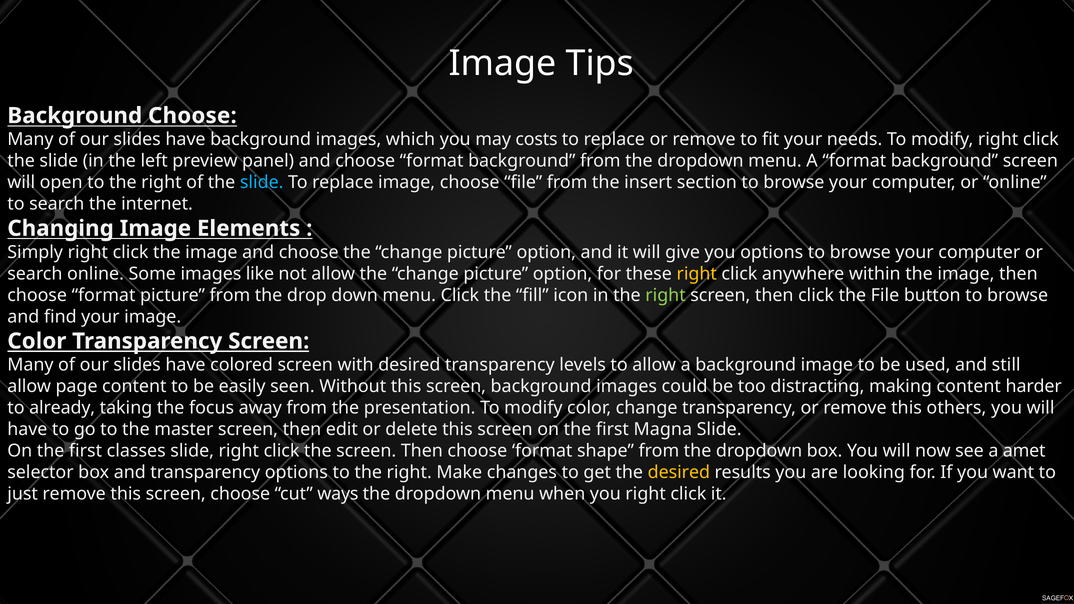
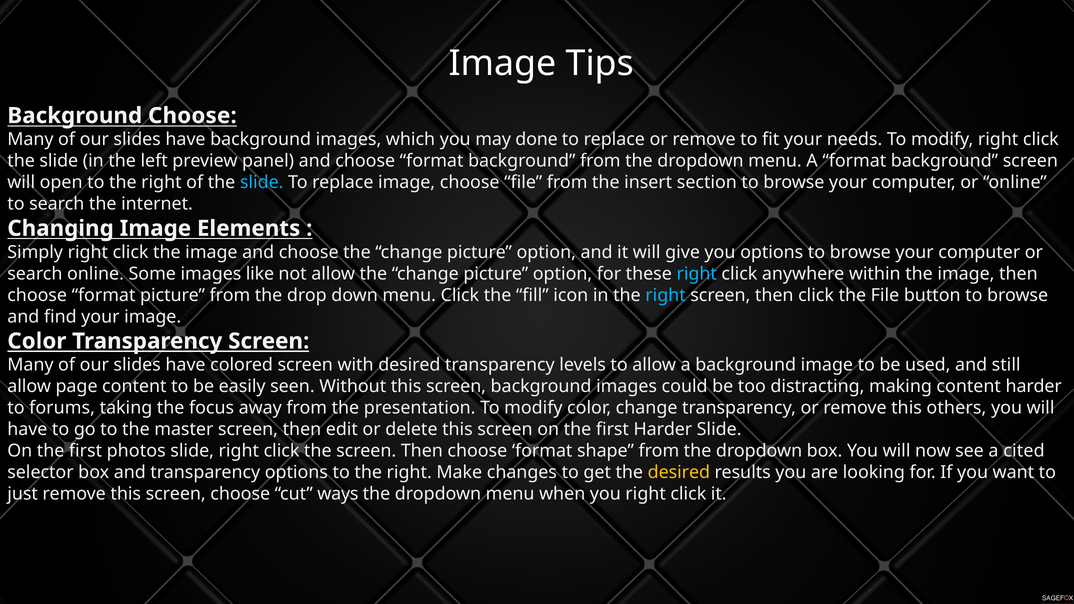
costs: costs -> done (537, 140)
right colour: yellow -> light blue (697, 274)
right colour: light green -> light blue (666, 295)
already: already -> forums (62, 408)
first Magna: Magna -> Harder (663, 429)
classes: classes -> photos (136, 451)
amet: amet -> cited (1024, 451)
